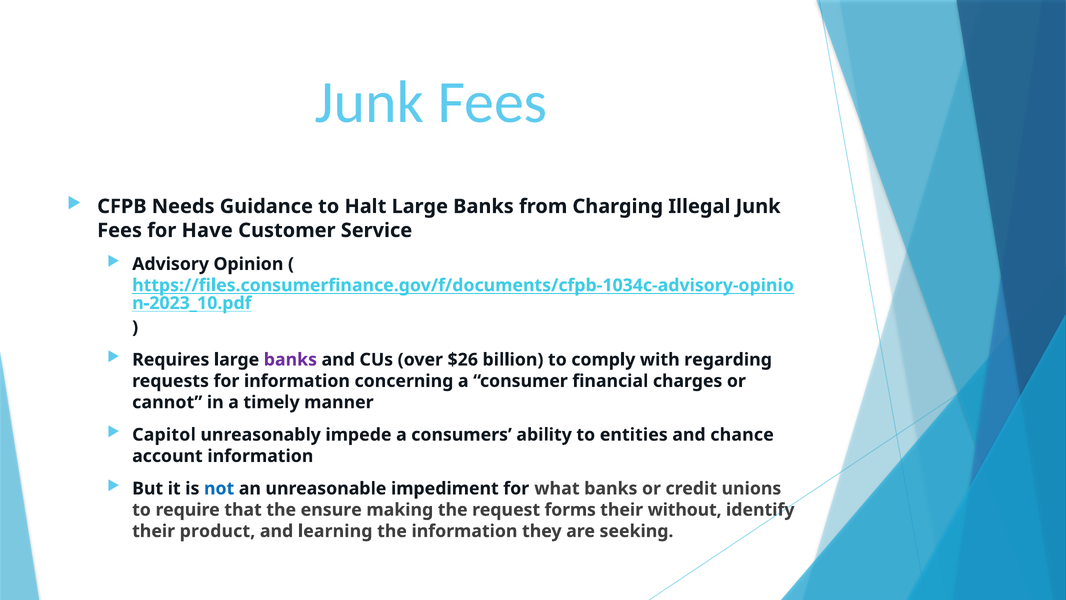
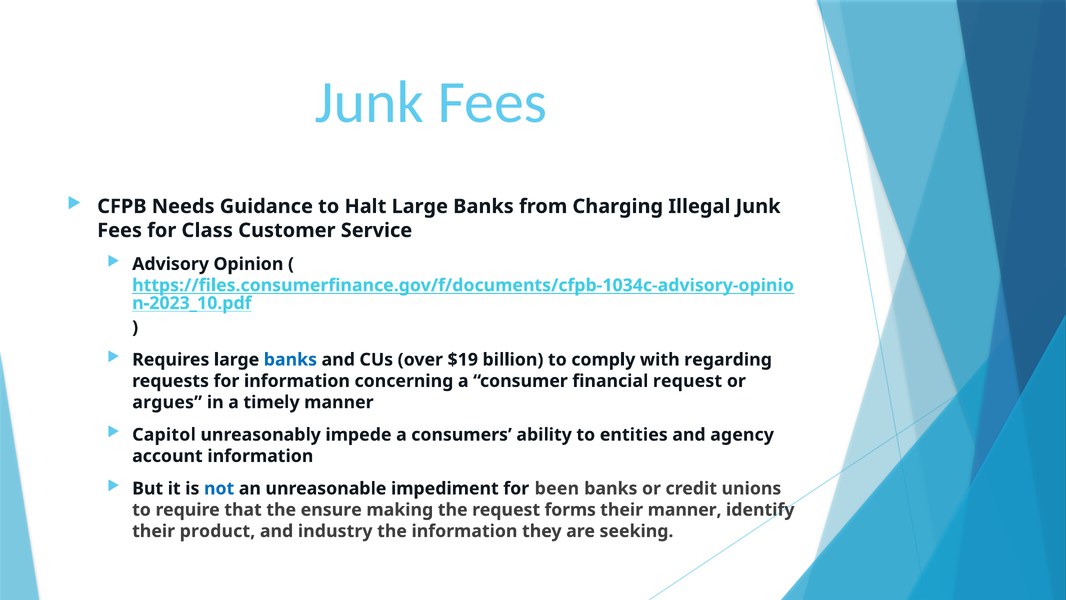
Have: Have -> Class (207, 230)
banks colour: purple -> blue (290, 359)
$26: $26 -> $19 (463, 359)
financial charges: charges -> request (687, 381)
cannot: cannot -> argues (167, 402)
chance: chance -> agency (742, 435)
what: what -> been (557, 488)
their without: without -> manner (685, 510)
learning: learning -> industry (335, 531)
